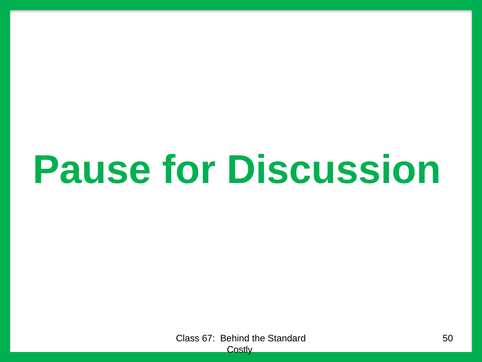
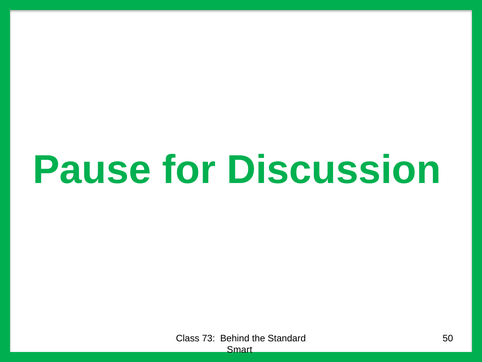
67: 67 -> 73 (209, 338)
Costly: Costly -> Smart (240, 349)
